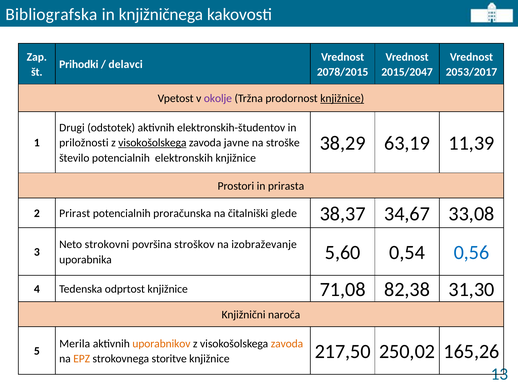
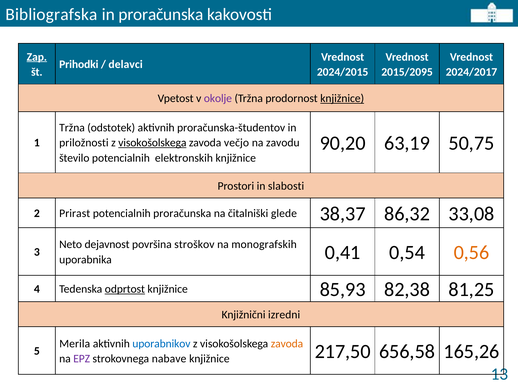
in knjižničnega: knjižničnega -> proračunska (161, 14)
Zap underline: none -> present (37, 57)
2078/2015: 2078/2015 -> 2024/2015 (343, 72)
2015/2047: 2015/2047 -> 2015/2095 (407, 72)
2053/2017: 2053/2017 -> 2024/2017 (471, 72)
Drugi: Drugi -> Tržna (72, 128)
elektronskih-študentov: elektronskih-študentov -> proračunska-študentov (231, 128)
38,29: 38,29 -> 90,20 (343, 143)
11,39: 11,39 -> 50,75 (472, 143)
javne: javne -> večjo (236, 143)
stroške: stroške -> zavodu (283, 143)
prirasta: prirasta -> slabosti (286, 186)
34,67: 34,67 -> 86,32 (407, 214)
strokovni: strokovni -> dejavnost (107, 244)
izobraževanje: izobraževanje -> monografskih (264, 244)
5,60: 5,60 -> 0,41 (343, 252)
0,56 colour: blue -> orange (472, 252)
odprtost underline: none -> present (125, 289)
71,08: 71,08 -> 85,93 (343, 289)
31,30: 31,30 -> 81,25 (472, 289)
naroča: naroča -> izredni (284, 314)
uporabnikov colour: orange -> blue (161, 343)
EPZ colour: orange -> purple (82, 358)
storitve: storitve -> nabave (169, 358)
250,02: 250,02 -> 656,58 (407, 351)
